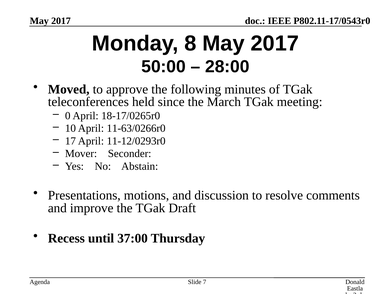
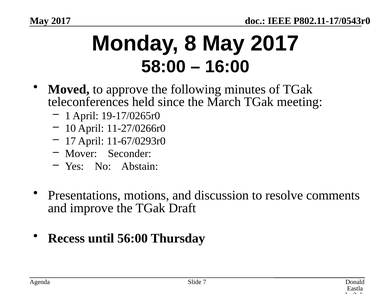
50:00: 50:00 -> 58:00 (164, 66)
28:00: 28:00 -> 16:00 (227, 66)
0: 0 -> 1 (68, 115)
18-17/0265r0: 18-17/0265r0 -> 19-17/0265r0 (131, 115)
11-63/0266r0: 11-63/0266r0 -> 11-27/0266r0 (136, 128)
11-12/0293r0: 11-12/0293r0 -> 11-67/0293r0 (136, 141)
37:00: 37:00 -> 56:00 (133, 238)
